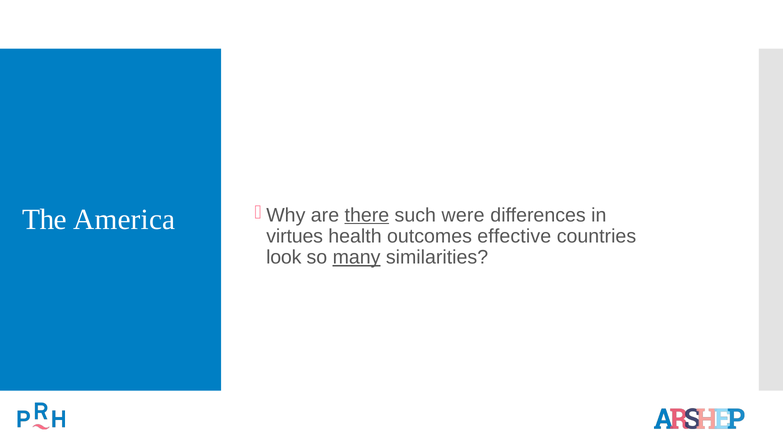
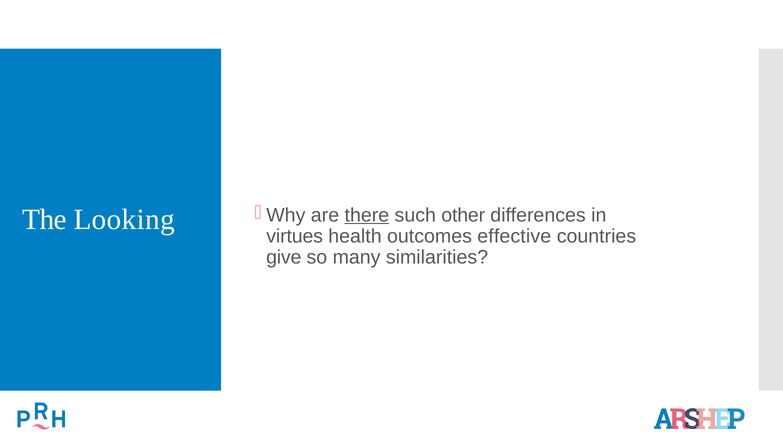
America: America -> Looking (124, 220)
were: were -> other (463, 215)
look: look -> give (284, 258)
many underline: present -> none (357, 258)
